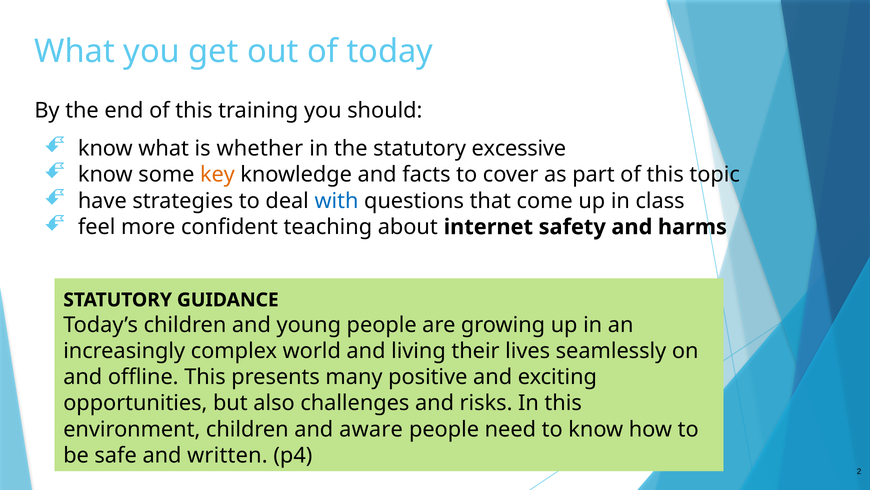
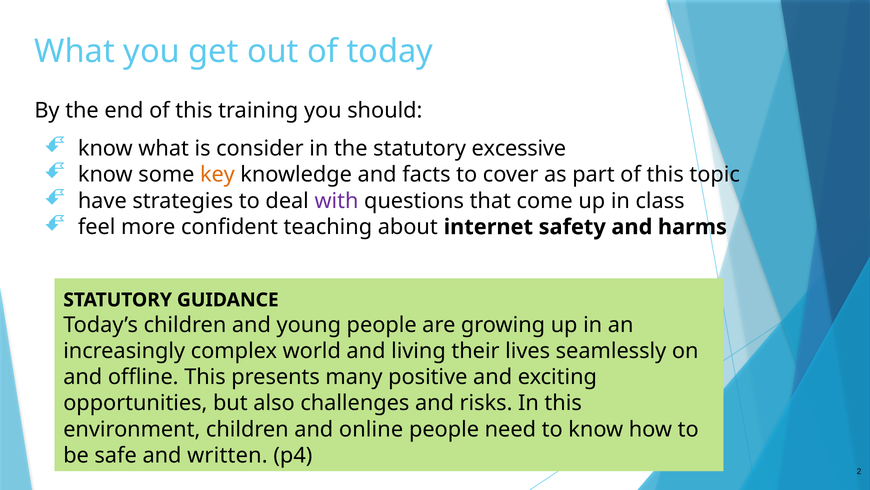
whether: whether -> consider (260, 148)
with colour: blue -> purple (337, 201)
aware: aware -> online (371, 429)
